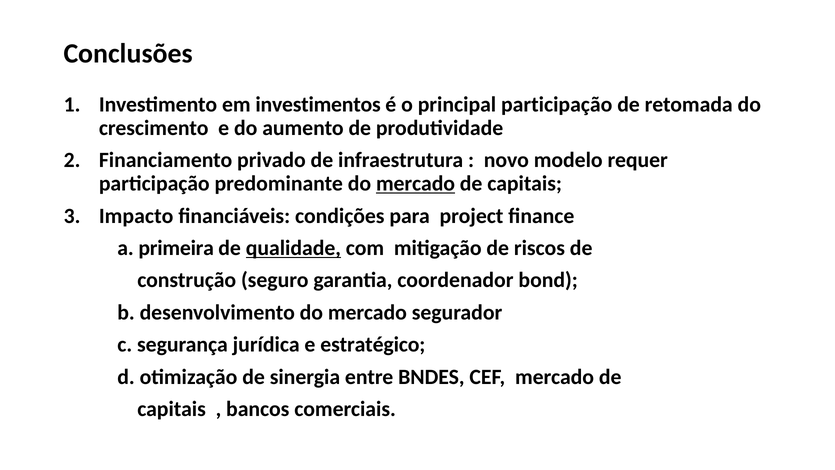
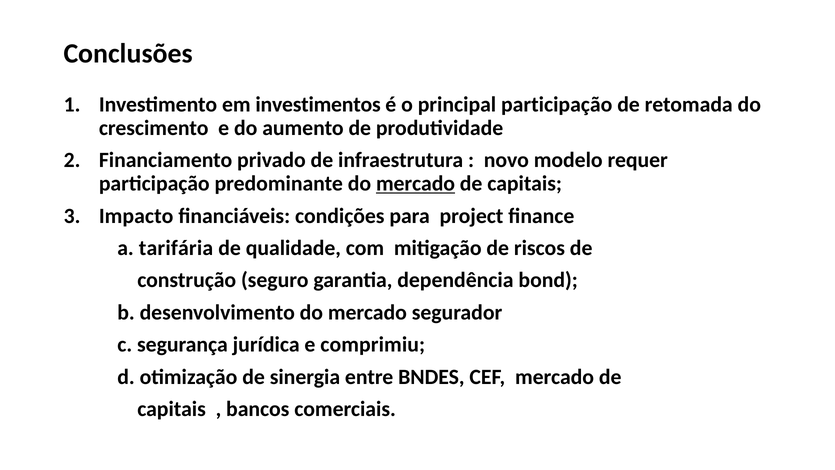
primeira: primeira -> tarifária (176, 248)
qualidade underline: present -> none (293, 248)
coordenador: coordenador -> dependência (455, 280)
estratégico: estratégico -> comprimiu (373, 344)
